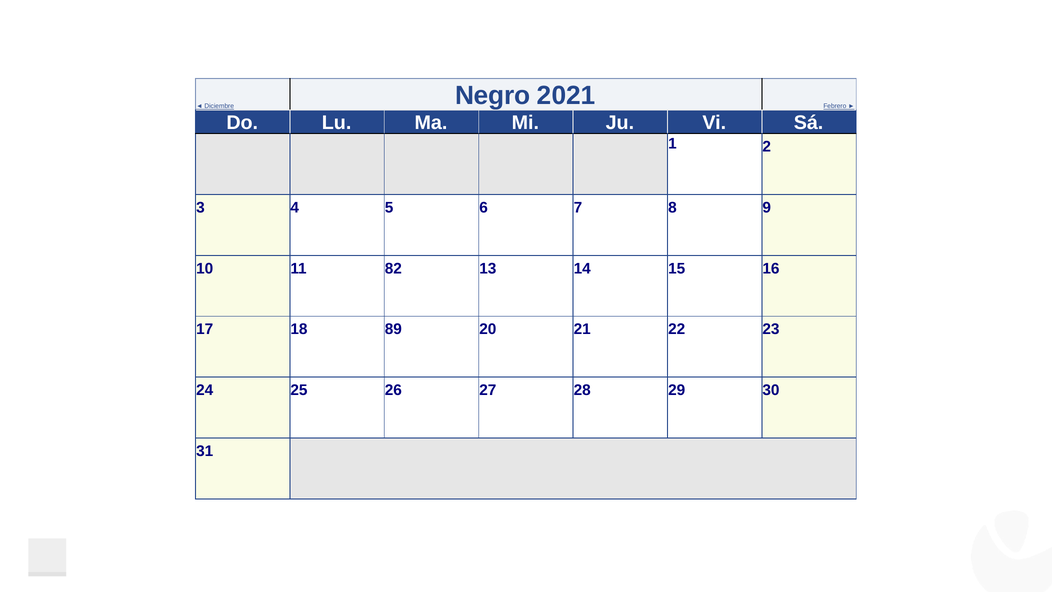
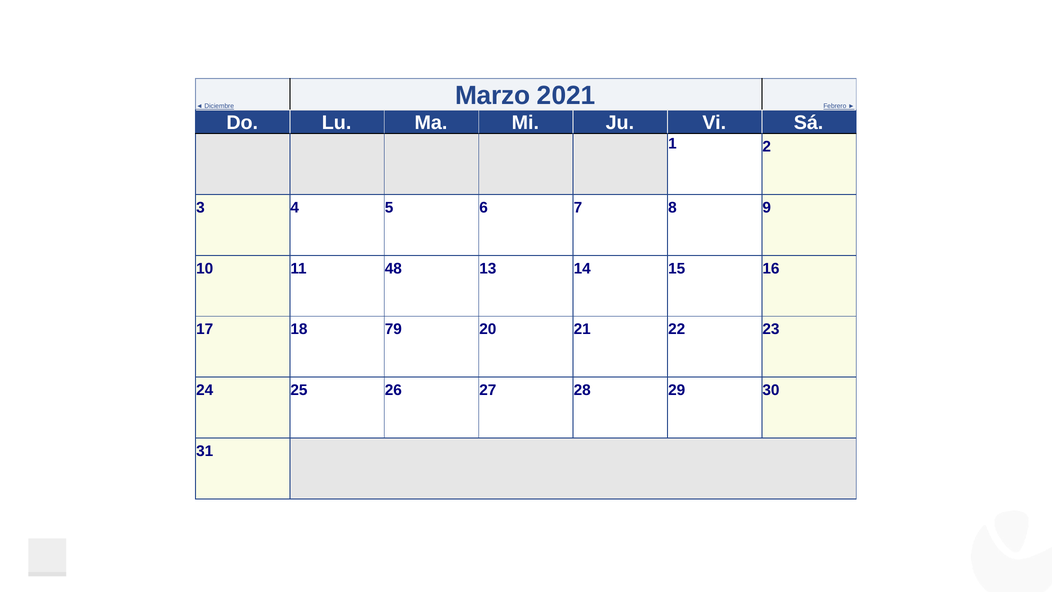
Negro: Negro -> Marzo (493, 96)
82: 82 -> 48 (393, 268)
89: 89 -> 79 (393, 329)
